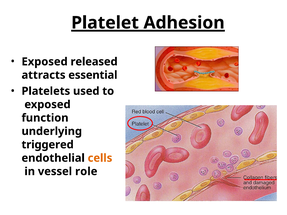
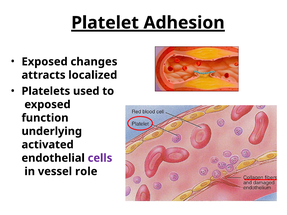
released: released -> changes (94, 62)
essential: essential -> localized (93, 75)
triggered: triggered -> activated (48, 145)
cells colour: orange -> purple (100, 158)
